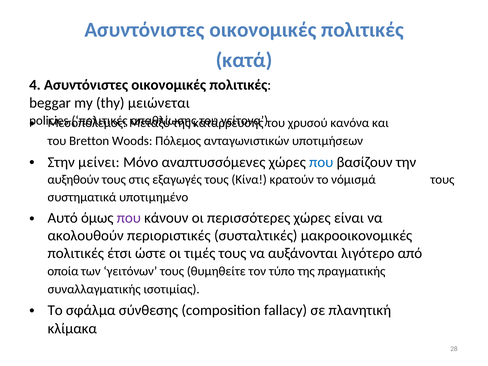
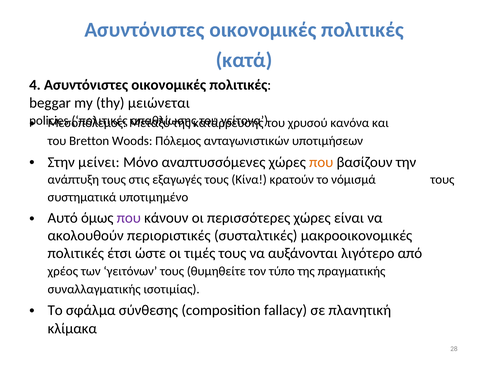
που colour: blue -> orange (321, 162)
αυξηθούν: αυξηθούν -> ανάπτυξη (73, 180)
οποία: οποία -> χρέος (63, 271)
